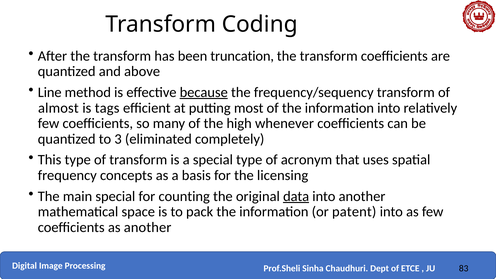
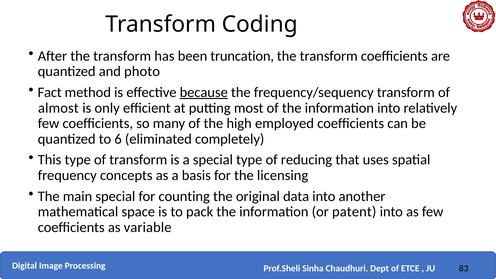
above: above -> photo (142, 72)
Line: Line -> Fact (50, 92)
tags: tags -> only (107, 108)
whenever: whenever -> employed (285, 124)
3: 3 -> 6 (118, 139)
acronym: acronym -> reducing (307, 160)
data underline: present -> none (296, 196)
as another: another -> variable (148, 227)
